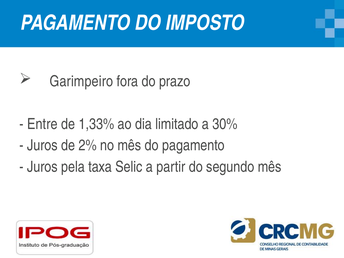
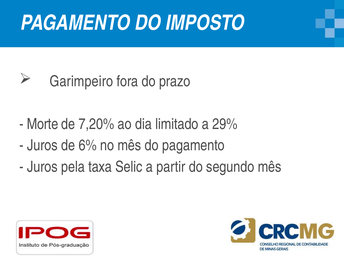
Entre: Entre -> Morte (43, 124)
1,33%: 1,33% -> 7,20% (96, 124)
30%: 30% -> 29% (225, 124)
2%: 2% -> 6% (88, 145)
